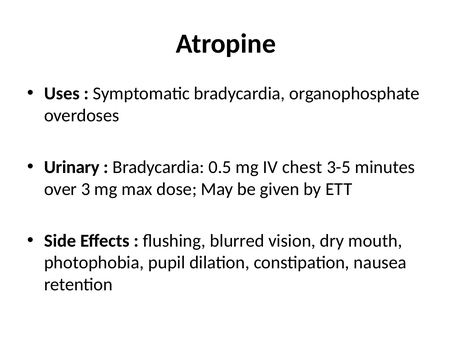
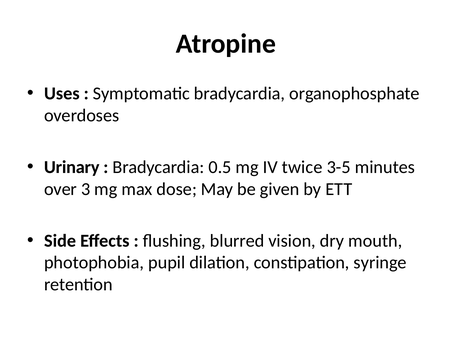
chest: chest -> twice (302, 167)
nausea: nausea -> syringe (380, 263)
